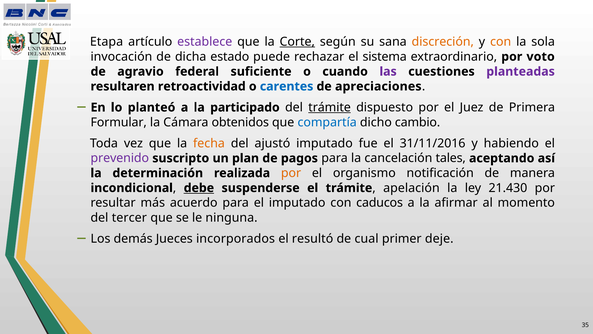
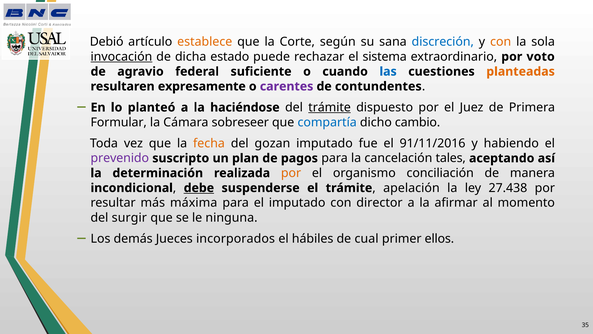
Etapa: Etapa -> Debió (107, 42)
establece colour: purple -> orange (205, 42)
Corte underline: present -> none (297, 42)
discreción colour: orange -> blue (443, 42)
invocación underline: none -> present (121, 57)
las colour: purple -> blue (388, 71)
planteadas colour: purple -> orange (521, 71)
retroactividad: retroactividad -> expresamente (202, 86)
carentes colour: blue -> purple (287, 86)
apreciaciones: apreciaciones -> contundentes (378, 86)
participado: participado -> haciéndose (245, 107)
obtenidos: obtenidos -> sobreseer (240, 122)
ajustó: ajustó -> gozan (272, 143)
31/11/2016: 31/11/2016 -> 91/11/2016 (433, 143)
notificación: notificación -> conciliación (440, 173)
21.430: 21.430 -> 27.438 (508, 188)
acuerdo: acuerdo -> máxima (194, 203)
caducos: caducos -> director (379, 203)
tercer: tercer -> surgir (129, 217)
resultó: resultó -> hábiles (313, 238)
deje: deje -> ellos (439, 238)
